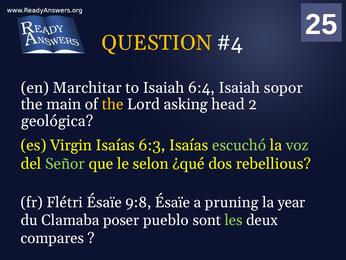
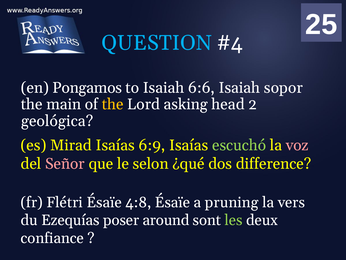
QUESTION colour: yellow -> light blue (157, 43)
Marchitar: Marchitar -> Pongamos (87, 88)
6:4: 6:4 -> 6:6 (201, 88)
Virgin: Virgin -> Mirad (71, 145)
6:3: 6:3 -> 6:9 (152, 145)
voz colour: light green -> pink (297, 145)
Señor colour: light green -> pink (65, 163)
rebellious: rebellious -> difference (273, 163)
9:8: 9:8 -> 4:8 (138, 202)
year: year -> vers (291, 202)
Clamaba: Clamaba -> Ezequías (70, 220)
pueblo: pueblo -> around (166, 220)
compares: compares -> confiance (52, 238)
